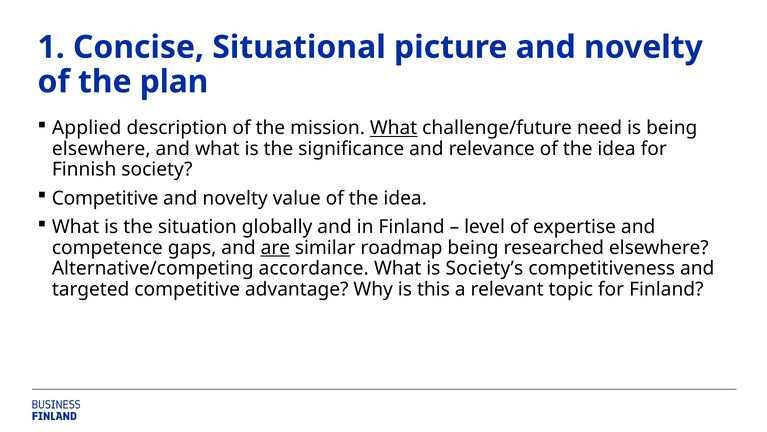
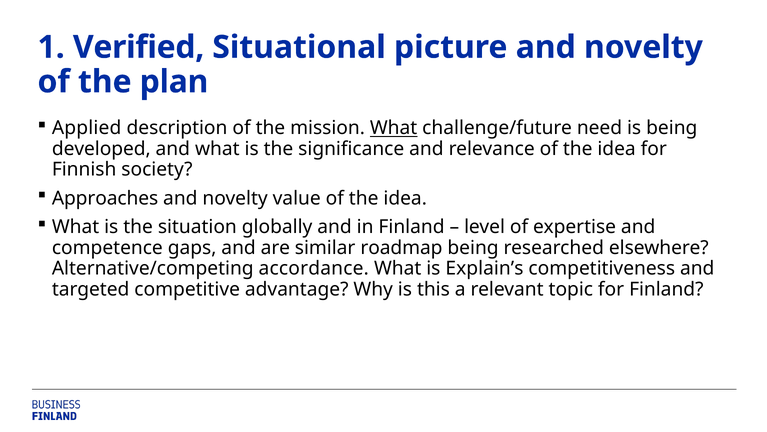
Concise: Concise -> Verified (139, 47)
elsewhere: elsewhere -> developed (101, 149)
Competitive: Competitive -> Approaches (105, 198)
are underline: present -> none (275, 247)
Society’s: Society’s -> Explain’s (484, 268)
